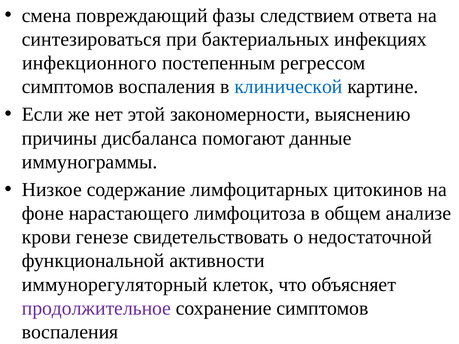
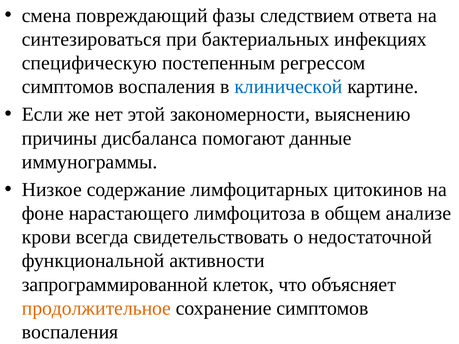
инфекционного: инфекционного -> специфическую (89, 63)
генезе: генезе -> всегда (102, 237)
иммунорегуляторный: иммунорегуляторный -> запрограммированной (115, 285)
продолжительное colour: purple -> orange (96, 308)
